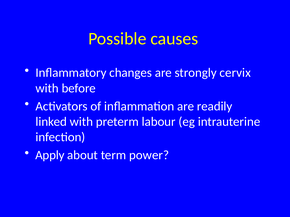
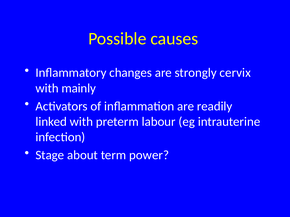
before: before -> mainly (79, 88)
Apply: Apply -> Stage (50, 155)
